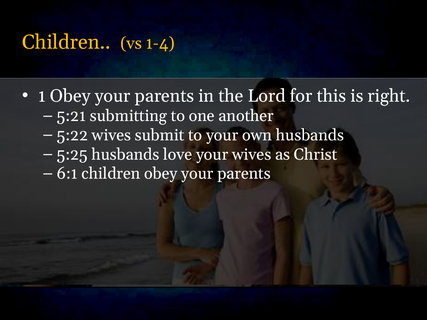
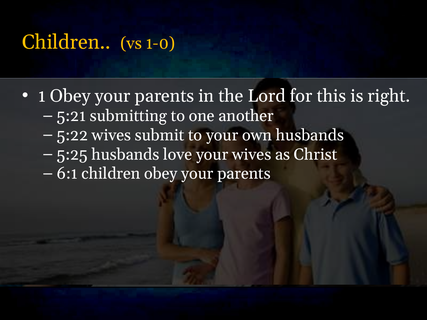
1-4: 1-4 -> 1-0 (160, 43)
